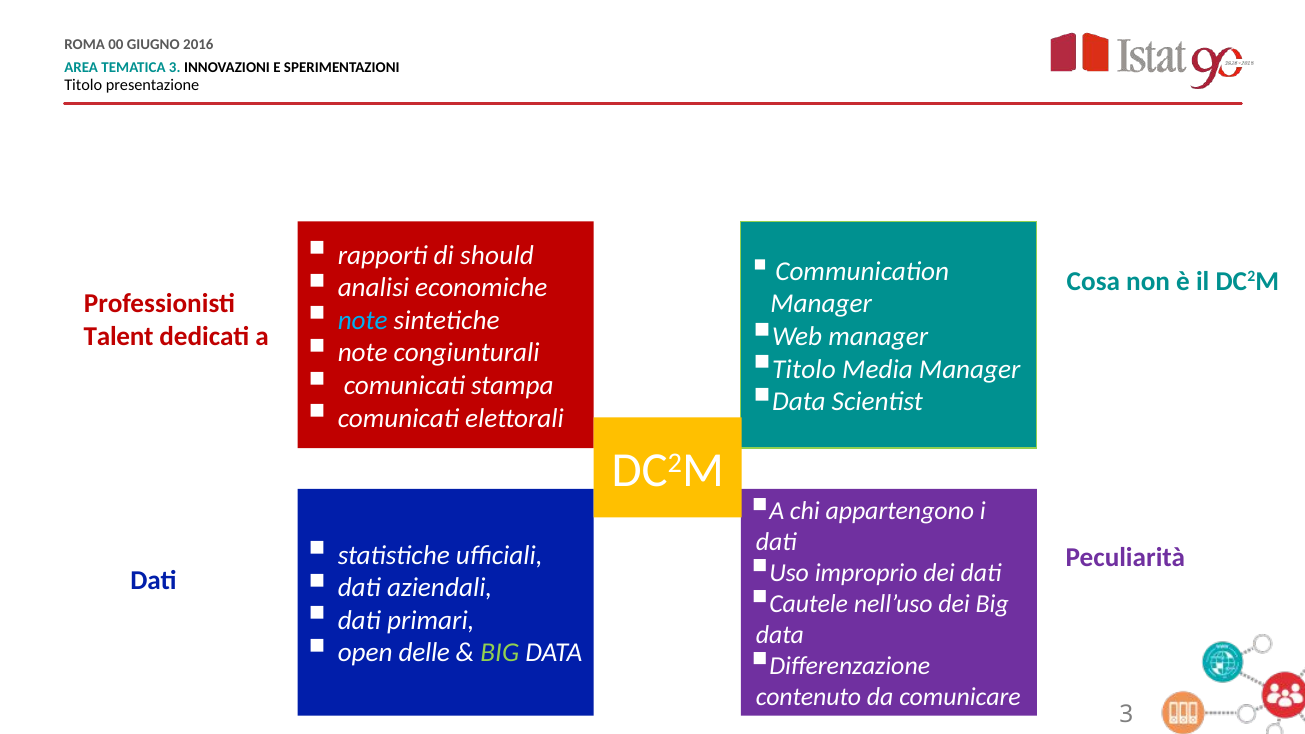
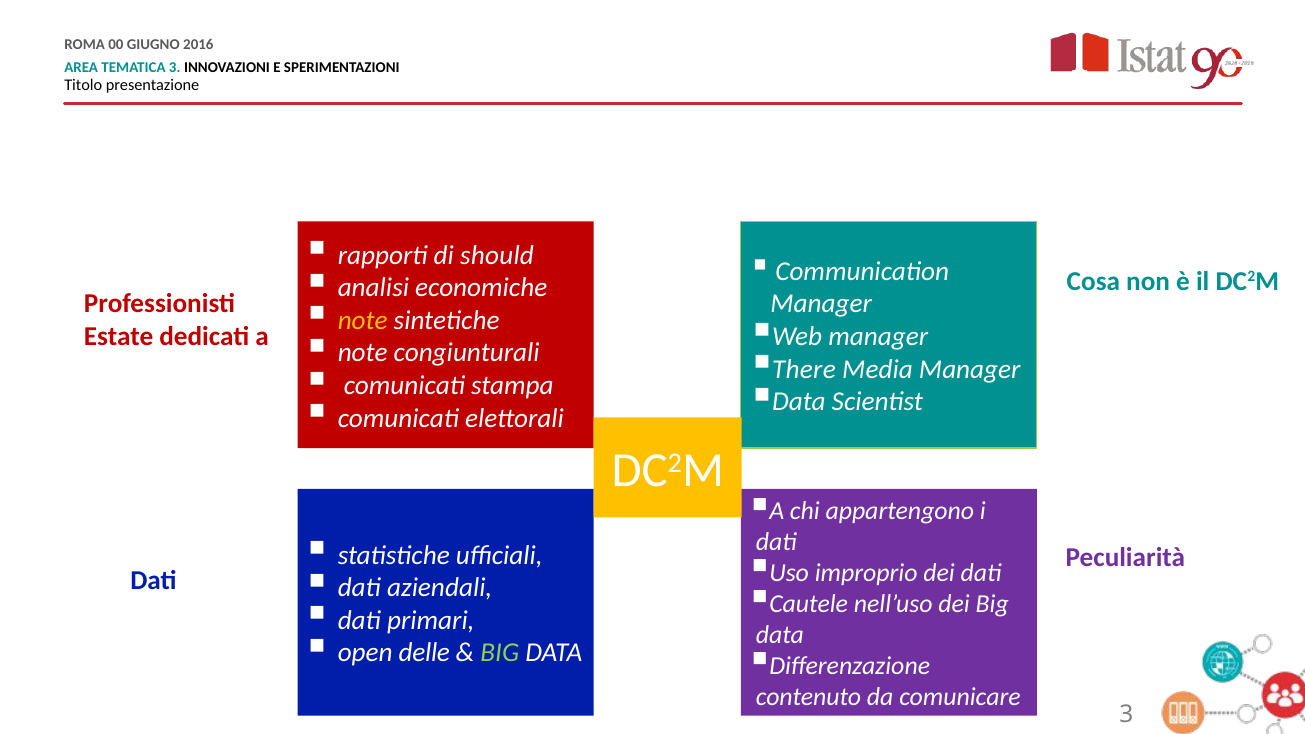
note colour: light blue -> yellow (363, 320)
Talent: Talent -> Estate (119, 336)
Titolo: Titolo -> There (804, 369)
